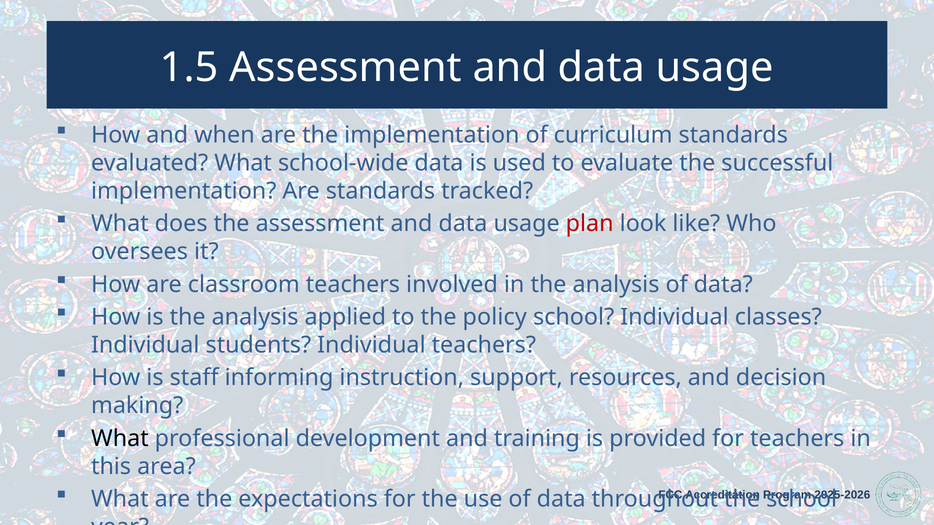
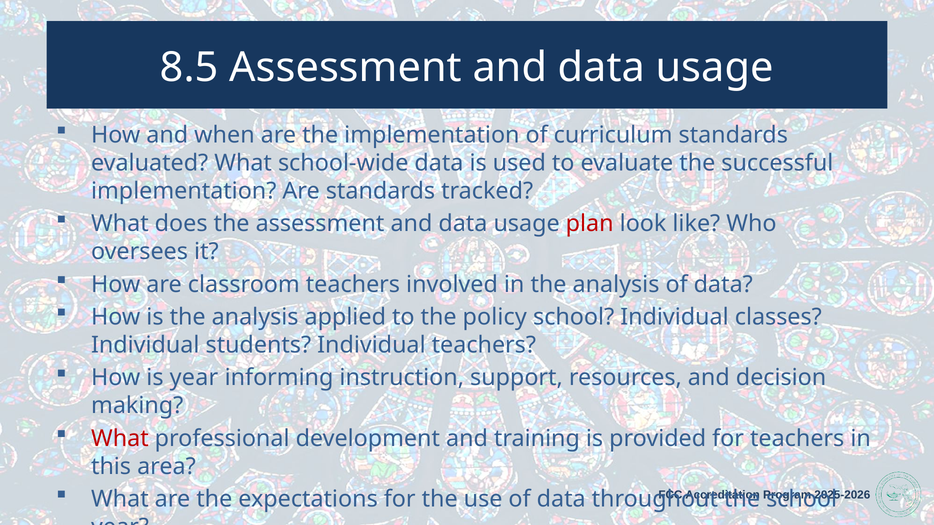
1.5: 1.5 -> 8.5 (189, 68)
is staff: staff -> year (194, 378)
What colour: black -> red (120, 439)
